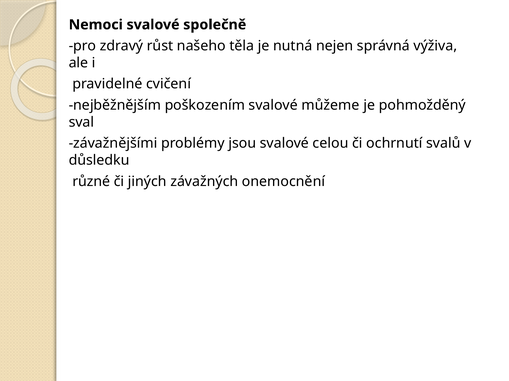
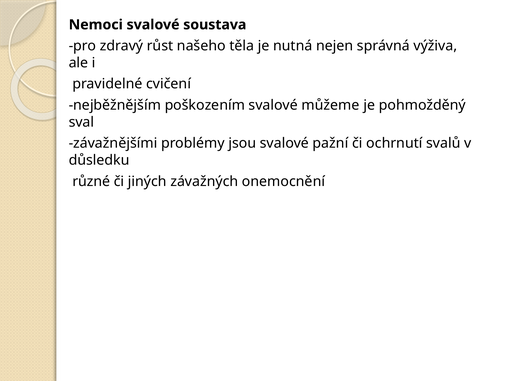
společně: společně -> soustava (215, 25)
celou: celou -> pažní (330, 144)
